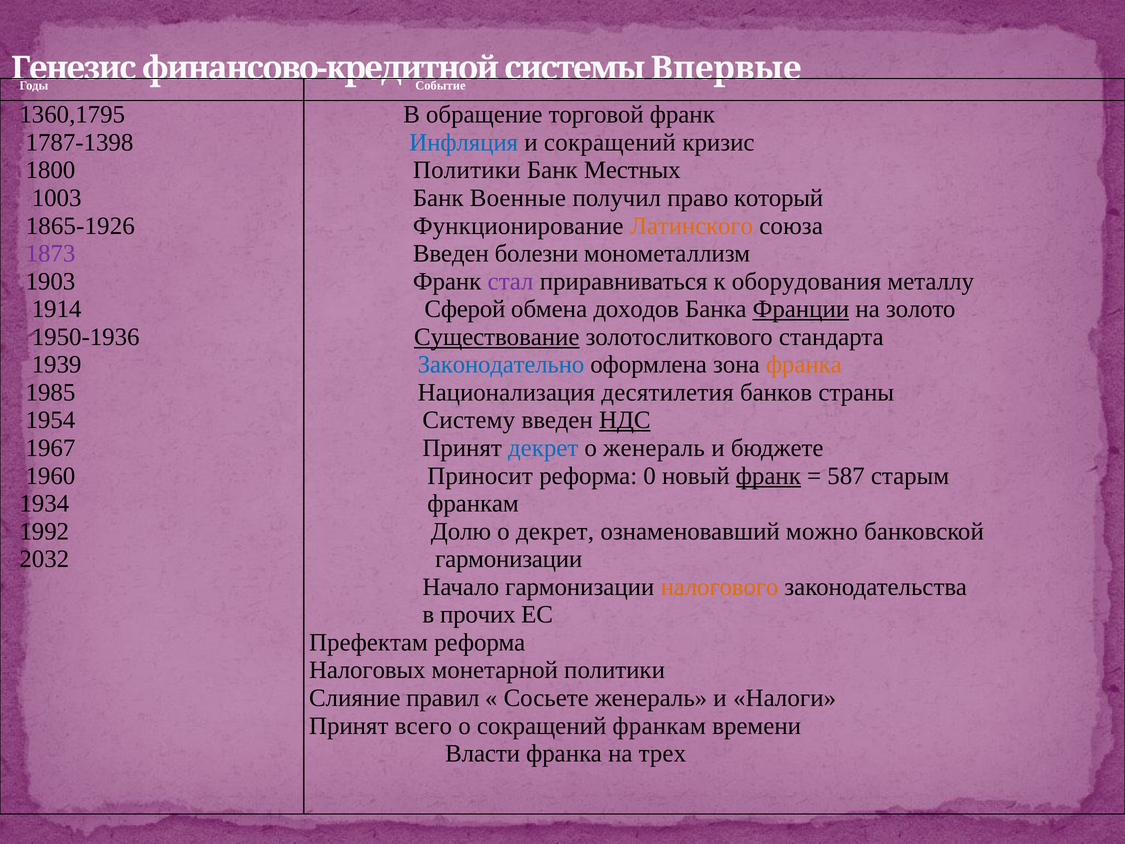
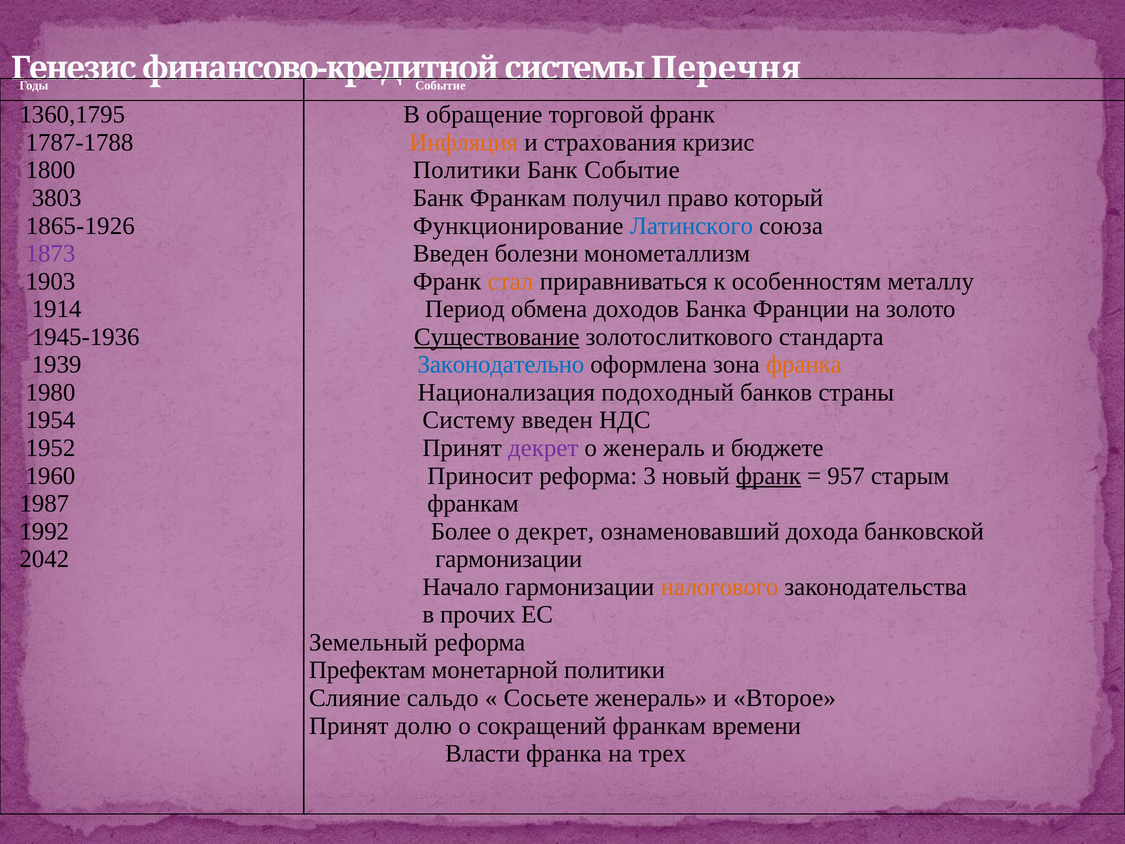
Впервые: Впервые -> Перечня (726, 68)
1787-1398: 1787-1398 -> 1787-1788 (80, 142)
Инфляция colour: blue -> orange (464, 142)
и сокращений: сокращений -> страхования (610, 142)
Банк Местных: Местных -> Событие (632, 170)
1003: 1003 -> 3803 (57, 198)
Банк Военные: Военные -> Франкам (518, 198)
Латинского colour: orange -> blue (692, 226)
стал colour: purple -> orange (510, 281)
оборудования: оборудования -> особенностям (807, 281)
Сферой: Сферой -> Период (465, 309)
Франции underline: present -> none (801, 309)
1950-1936: 1950-1936 -> 1945-1936 (86, 337)
1985: 1985 -> 1980 (50, 392)
десятилетия: десятилетия -> подоходный (668, 392)
НДС underline: present -> none (625, 420)
1967: 1967 -> 1952 (50, 448)
декрет colour: blue -> purple (543, 448)
0: 0 -> 3 (650, 476)
587: 587 -> 957 (846, 476)
1934: 1934 -> 1987 (44, 503)
Долю: Долю -> Более (461, 531)
можно: можно -> дохода (822, 531)
2032: 2032 -> 2042 (44, 559)
Префектам: Префектам -> Земельный (368, 642)
Налоговых: Налоговых -> Префектам (367, 670)
правил: правил -> сальдо (443, 698)
Налоги: Налоги -> Второе (785, 698)
всего: всего -> долю (423, 726)
